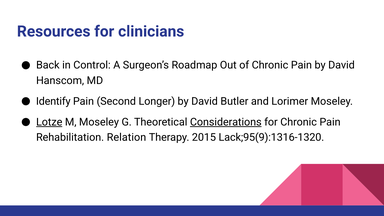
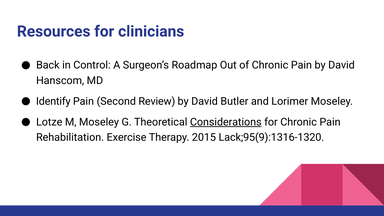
Longer: Longer -> Review (157, 101)
Lotze underline: present -> none (49, 122)
Relation: Relation -> Exercise (127, 137)
